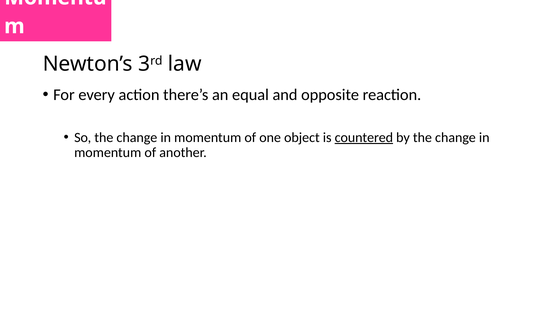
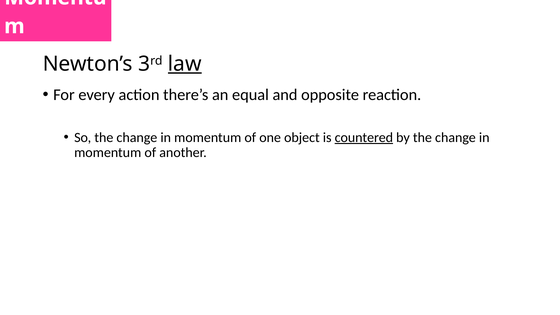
law underline: none -> present (185, 64)
